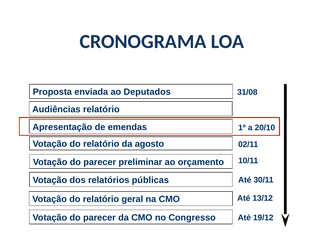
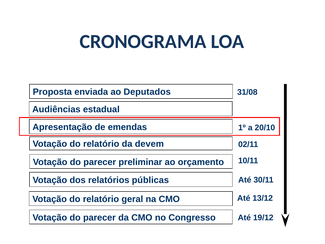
Audiências relatório: relatório -> estadual (101, 109)
agosto: agosto -> devem (149, 144)
